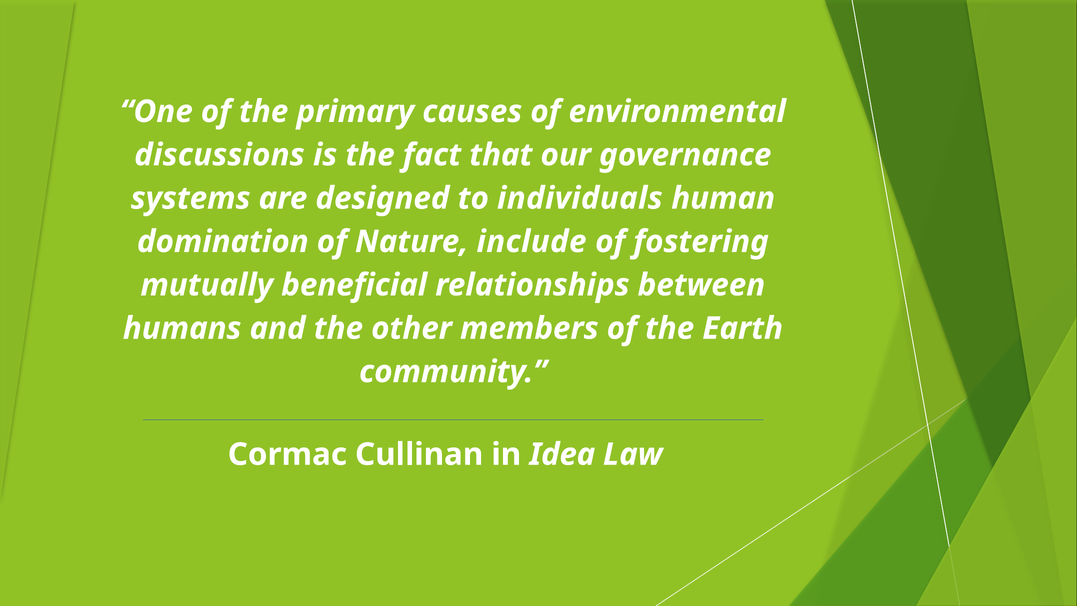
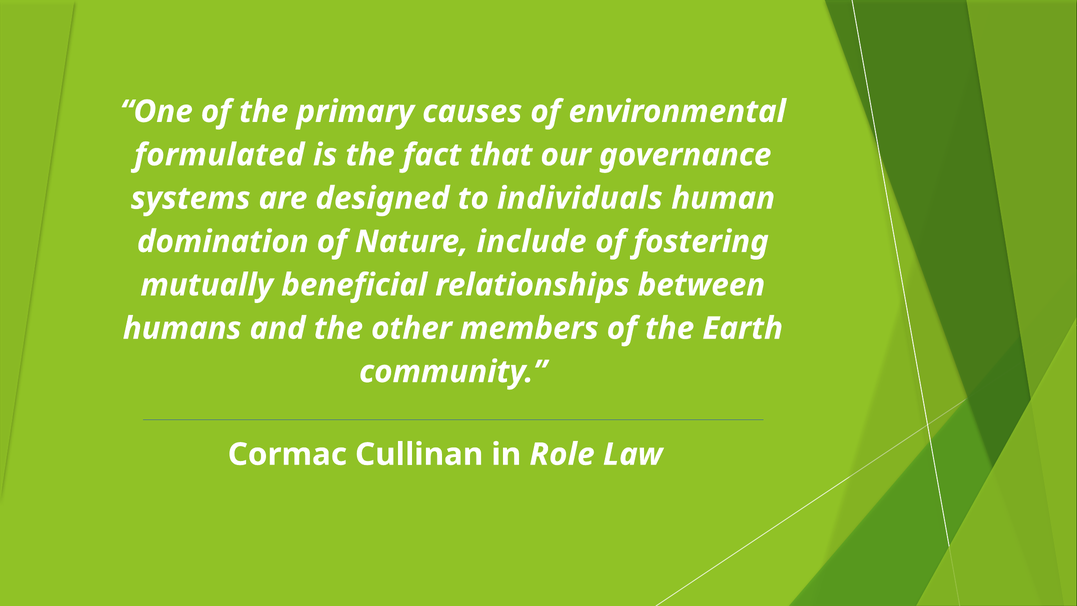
discussions: discussions -> formulated (219, 155)
Idea: Idea -> Role (562, 454)
